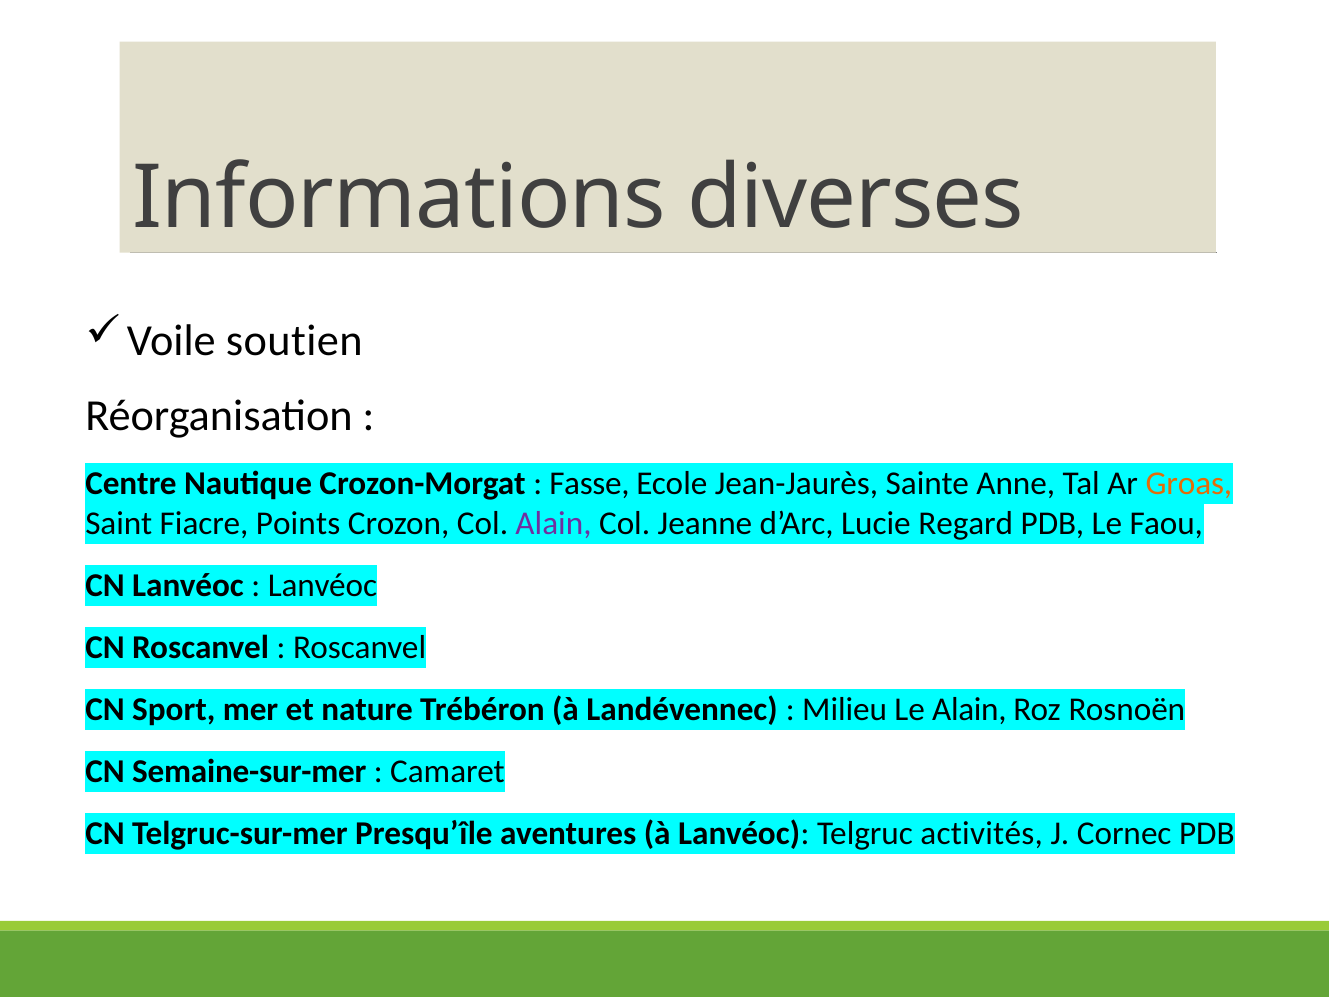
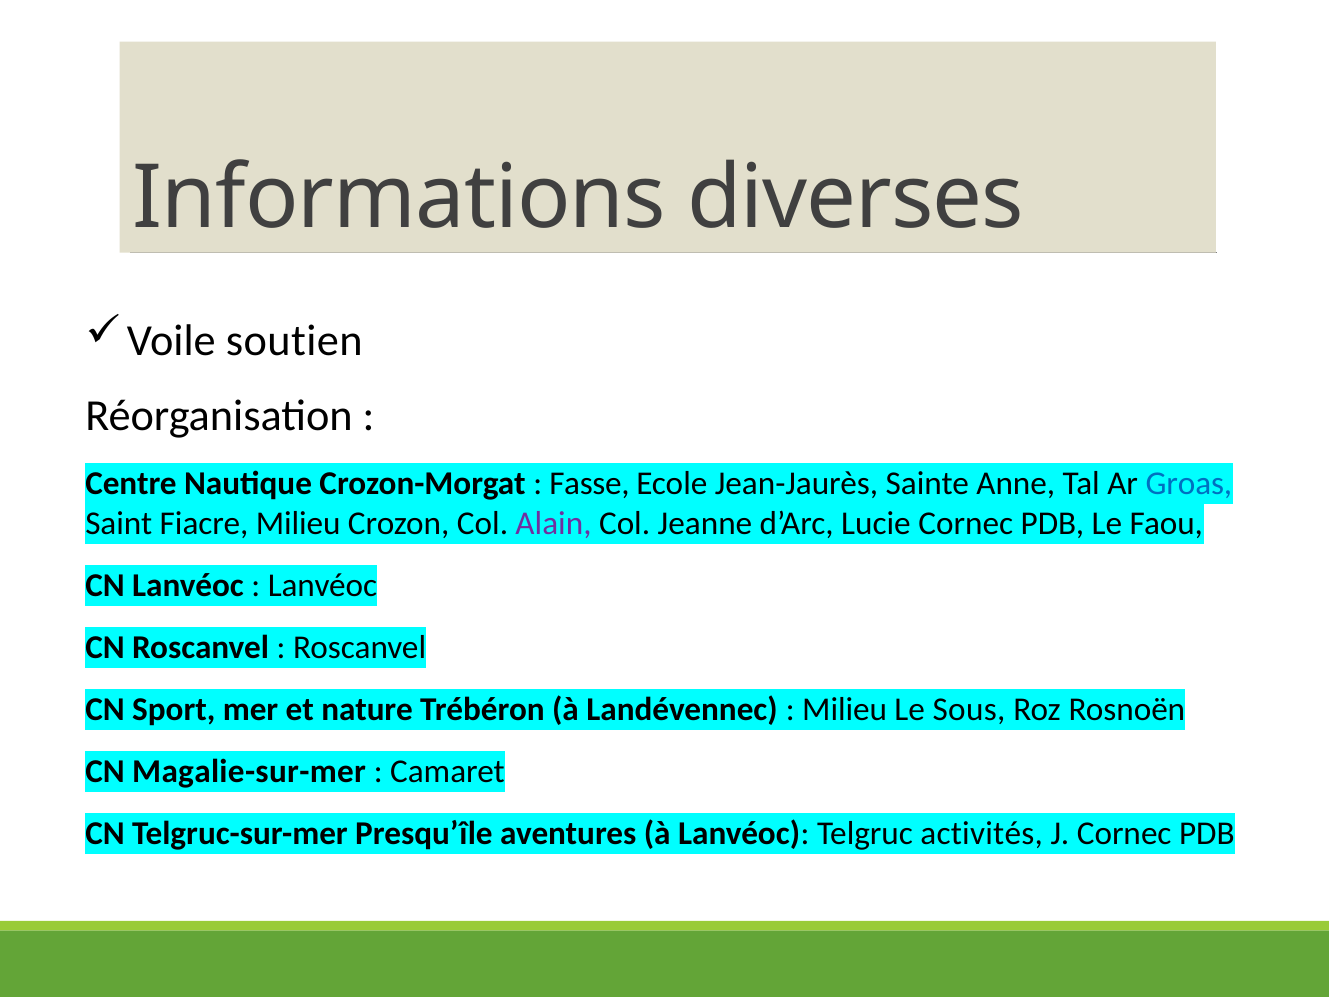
Groas colour: orange -> blue (1189, 484)
Fiacre Points: Points -> Milieu (298, 524)
Lucie Regard: Regard -> Cornec (966, 524)
Le Alain: Alain -> Sous (969, 710)
Semaine-sur-mer: Semaine-sur-mer -> Magalie-sur-mer (249, 772)
